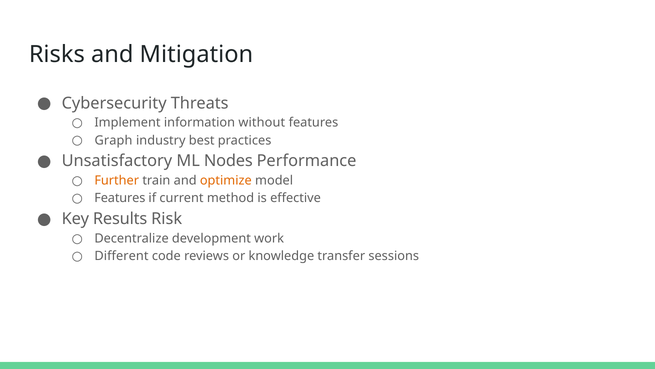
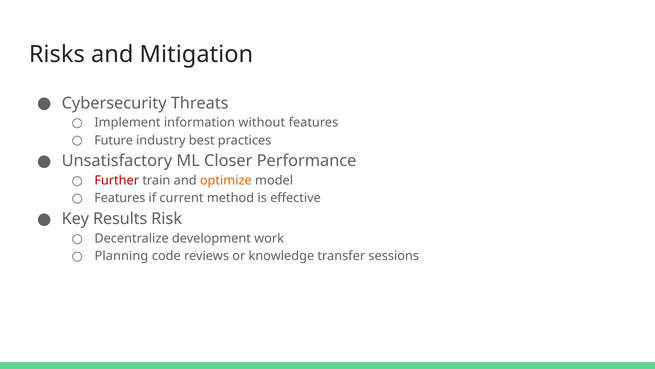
Graph: Graph -> Future (114, 140)
Nodes: Nodes -> Closer (228, 161)
Further colour: orange -> red (117, 180)
Different: Different -> Planning (121, 256)
